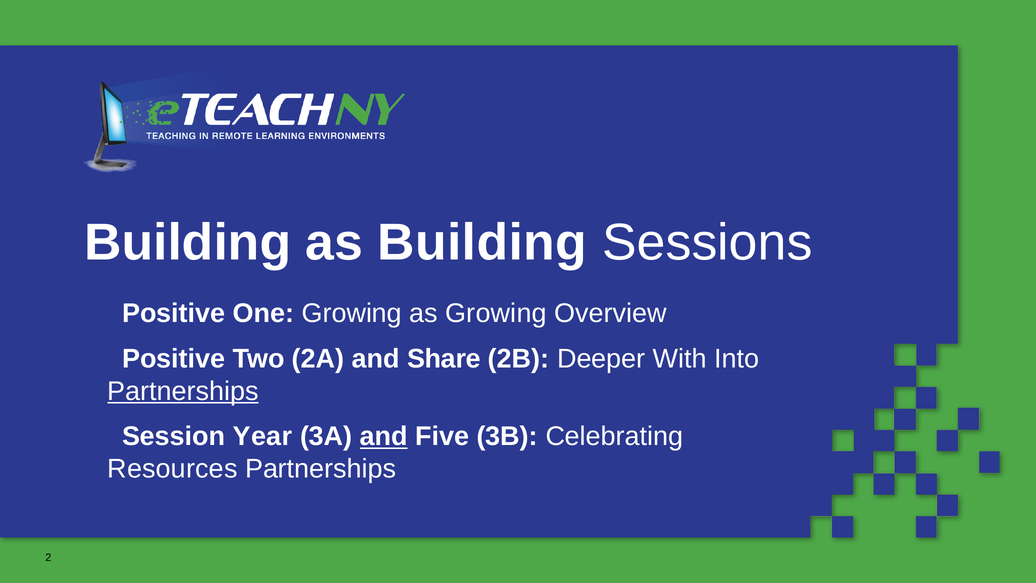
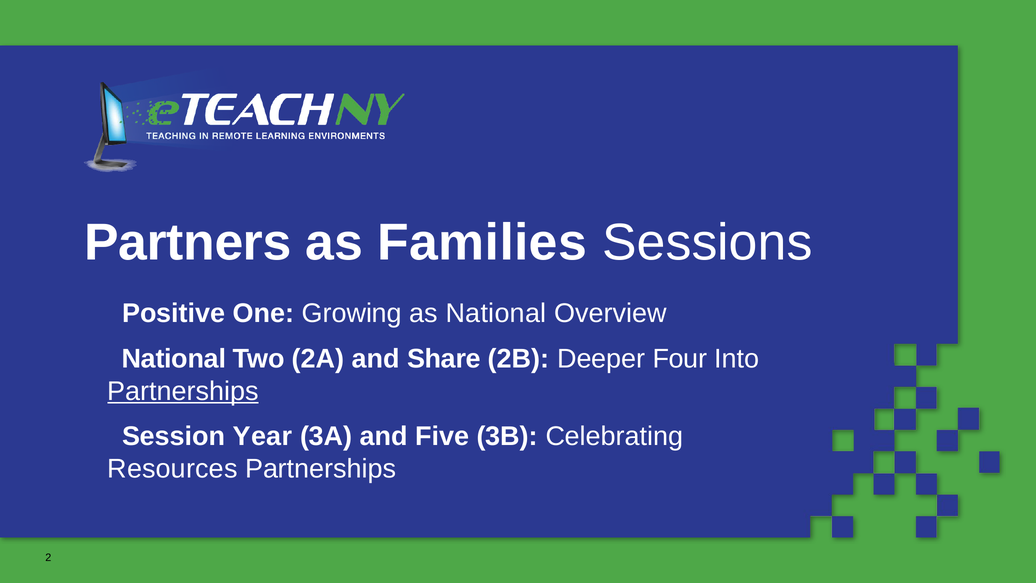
Building: Building -> Partners (188, 242)
as Building: Building -> Families (482, 242)
as Growing: Growing -> National (496, 313)
Positive: Positive -> National (174, 359)
With: With -> Four (680, 359)
and underline: present -> none (384, 436)
